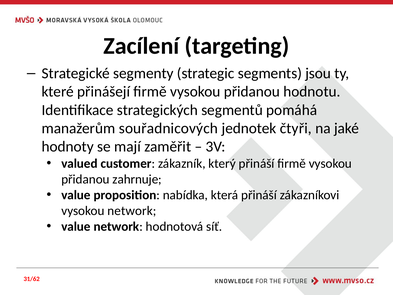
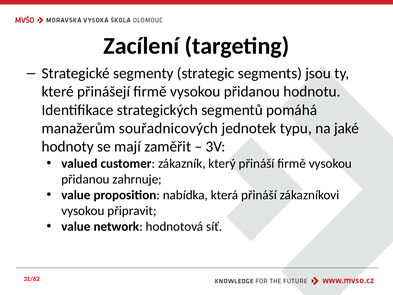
čtyři: čtyři -> typu (296, 128)
vysokou network: network -> připravit (132, 211)
